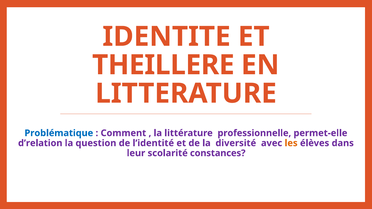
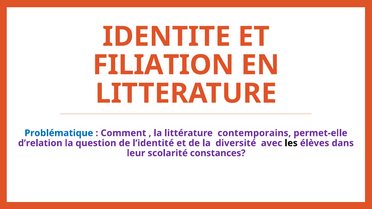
THEILLERE: THEILLERE -> FILIATION (163, 65)
professionnelle: professionnelle -> contemporains (254, 133)
les colour: orange -> black (291, 143)
